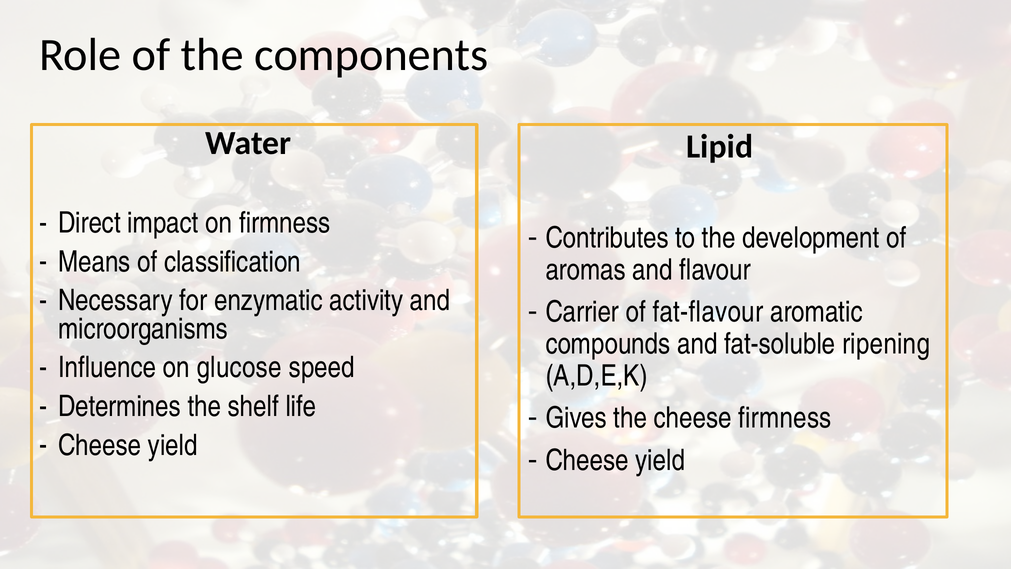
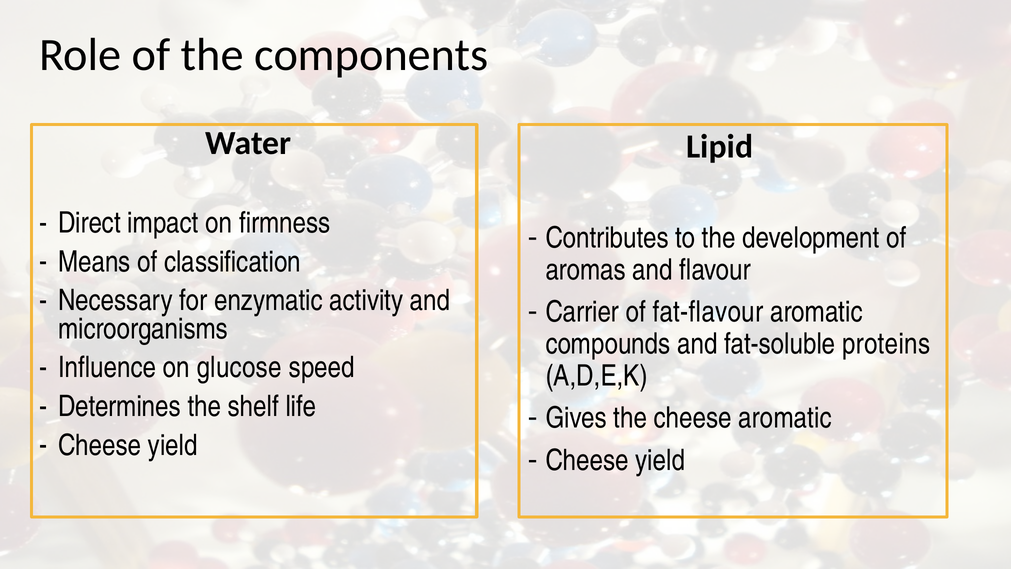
ripening: ripening -> proteins (886, 344)
cheese firmness: firmness -> aromatic (785, 418)
